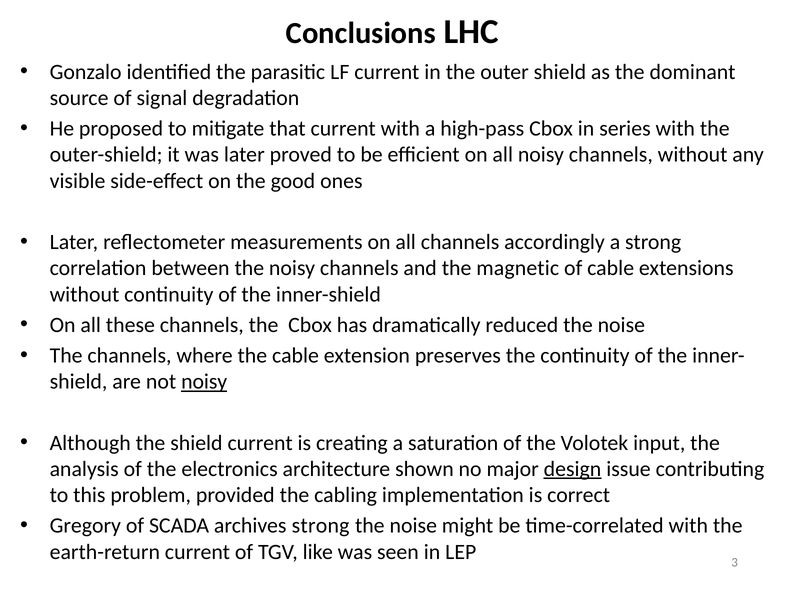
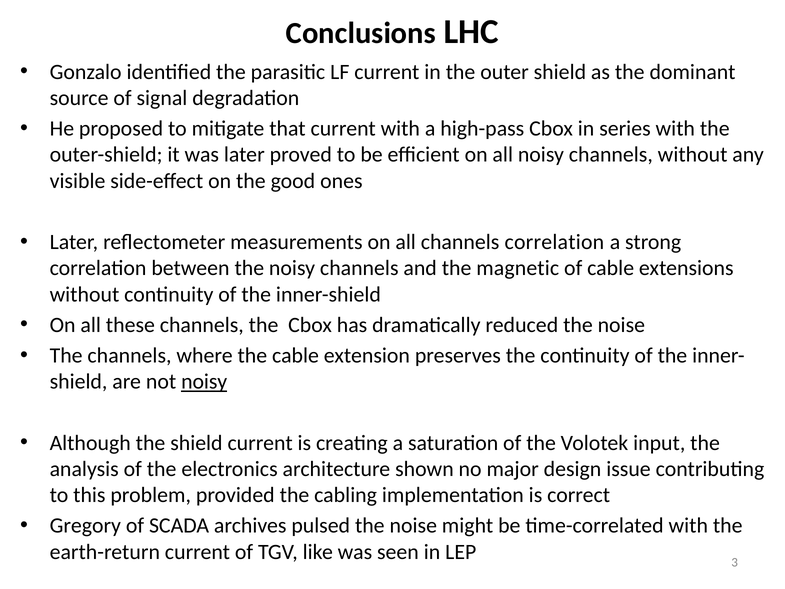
channels accordingly: accordingly -> correlation (554, 242)
design underline: present -> none (572, 469)
archives strong: strong -> pulsed (321, 526)
